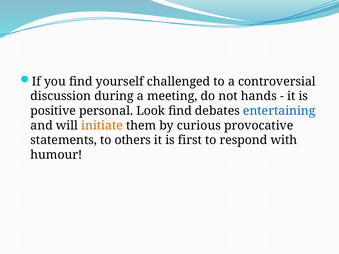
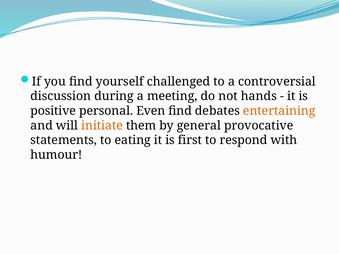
Look: Look -> Even (151, 111)
entertaining colour: blue -> orange (279, 111)
curious: curious -> general (199, 126)
others: others -> eating (133, 140)
